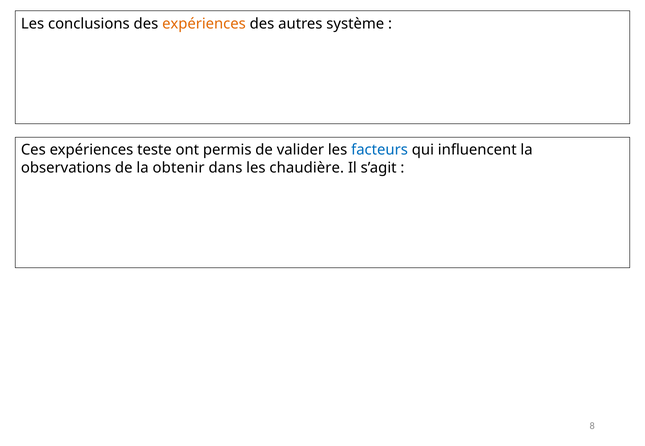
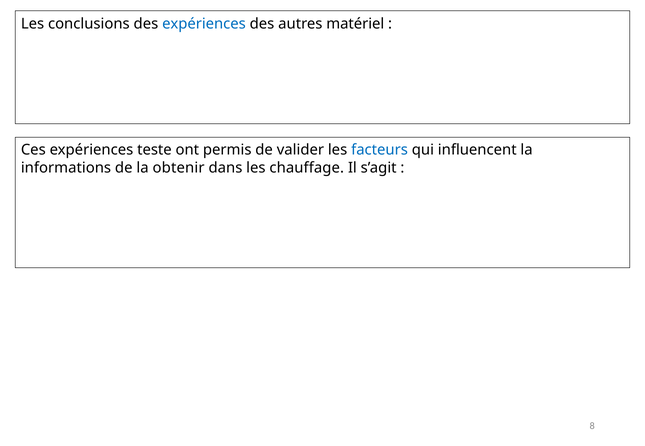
expériences colour: orange -> blue (204, 24)
système: système -> matériel (355, 24)
observations: observations -> informations (66, 168)
chaudière: chaudière -> chauffage (307, 168)
